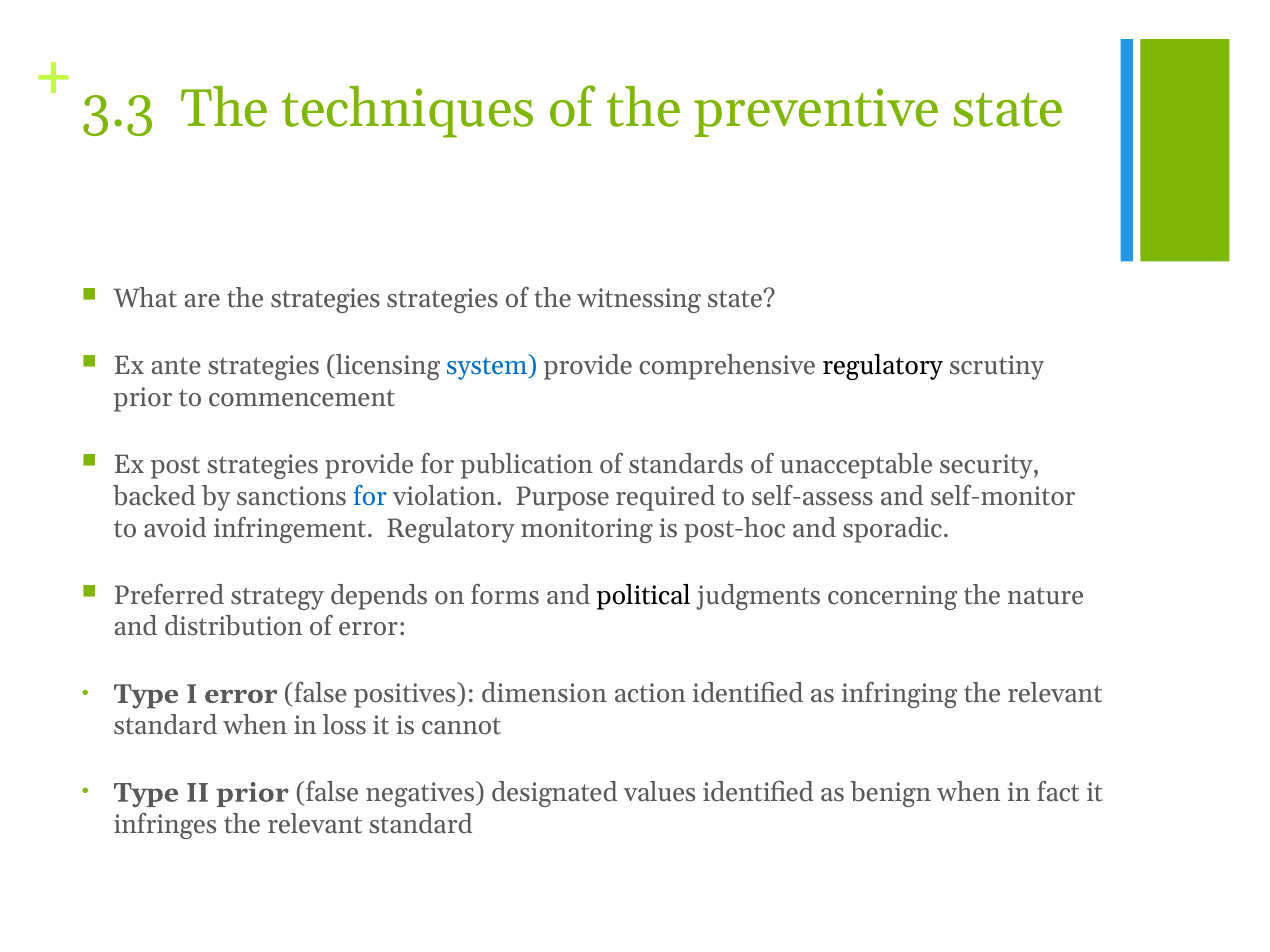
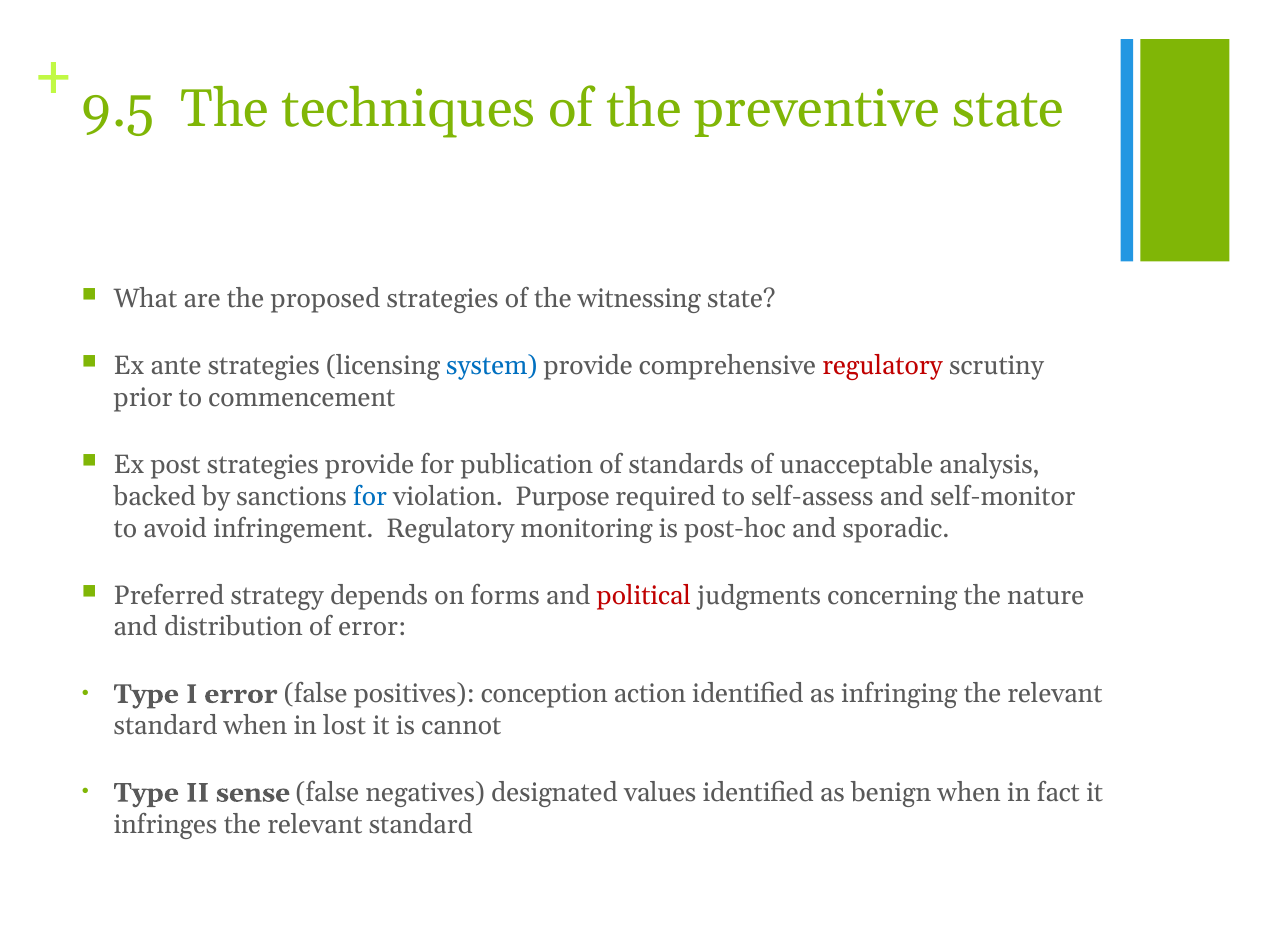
3.3: 3.3 -> 9.5 (118, 109)
the strategies: strategies -> proposed (325, 299)
regulatory colour: black -> red (882, 366)
security: security -> analysis (990, 465)
political colour: black -> red (644, 596)
dimension: dimension -> conception (544, 694)
loss: loss -> lost (345, 726)
II prior: prior -> sense (253, 793)
